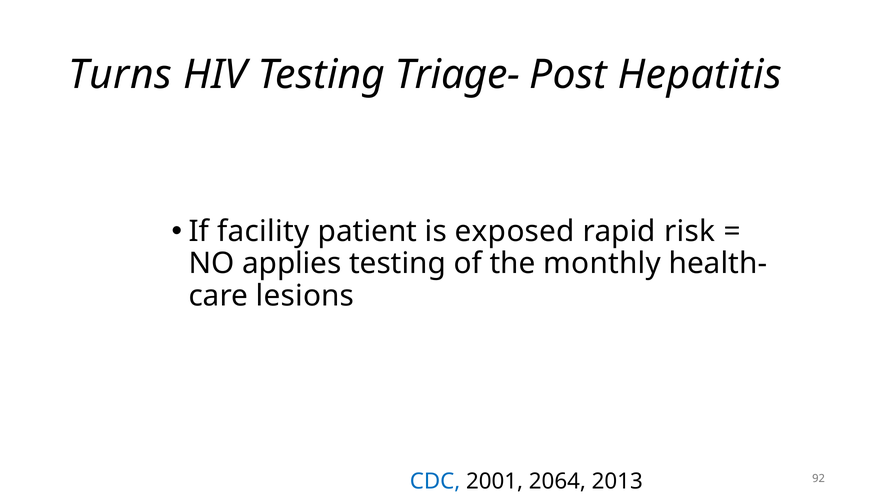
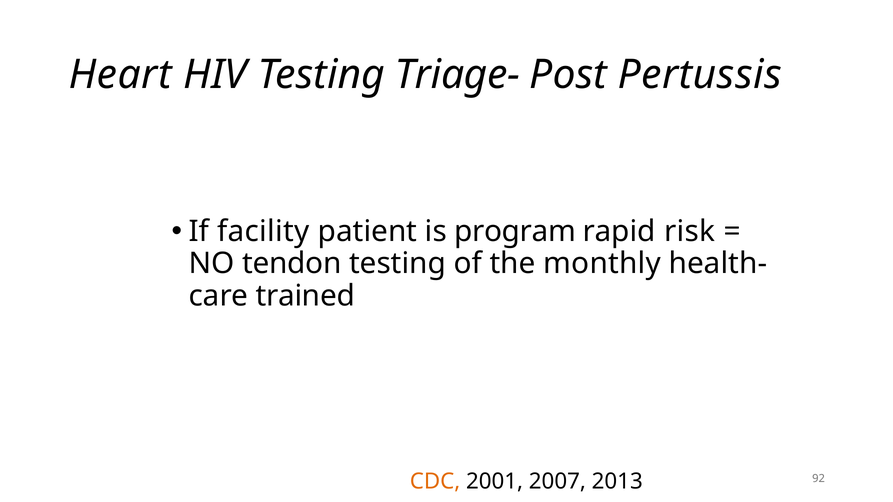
Turns: Turns -> Heart (120, 75)
Hepatitis: Hepatitis -> Pertussis (700, 75)
exposed: exposed -> program (515, 232)
applies: applies -> tendon (292, 264)
lesions: lesions -> trained (305, 296)
CDC colour: blue -> orange (435, 481)
2064: 2064 -> 2007 (557, 481)
